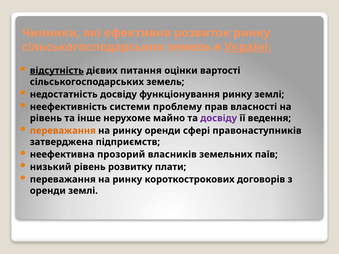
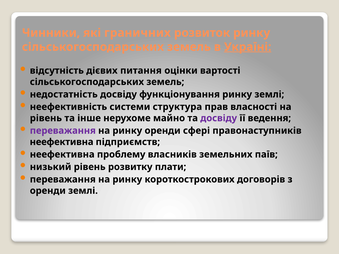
ефективна: ефективна -> граничних (137, 33)
відсутність underline: present -> none (57, 71)
проблему: проблему -> структура (177, 107)
переважання colour: orange -> purple (63, 131)
затверджена: затверджена -> неефективна (62, 142)
прозорий: прозорий -> проблему (121, 155)
